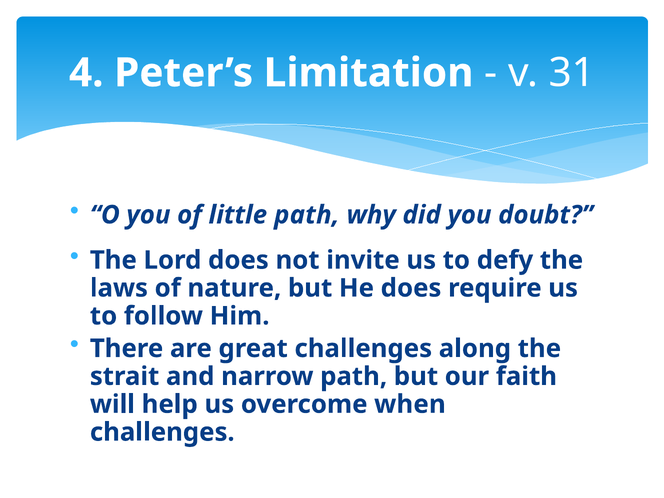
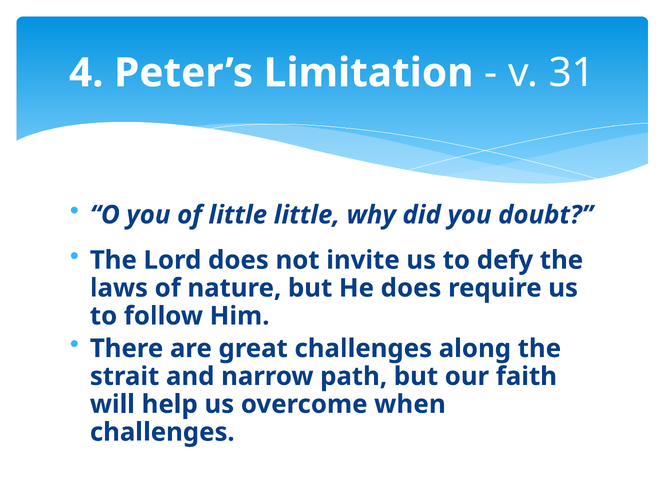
little path: path -> little (307, 215)
